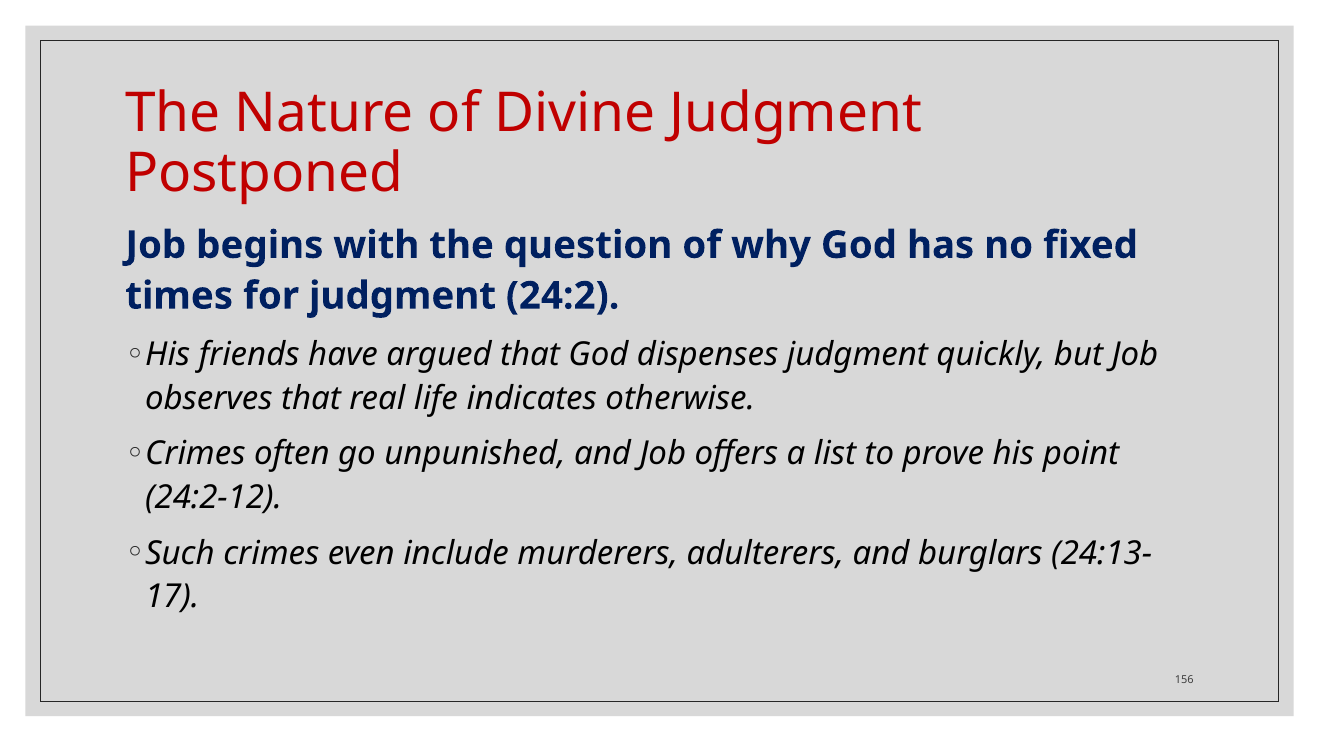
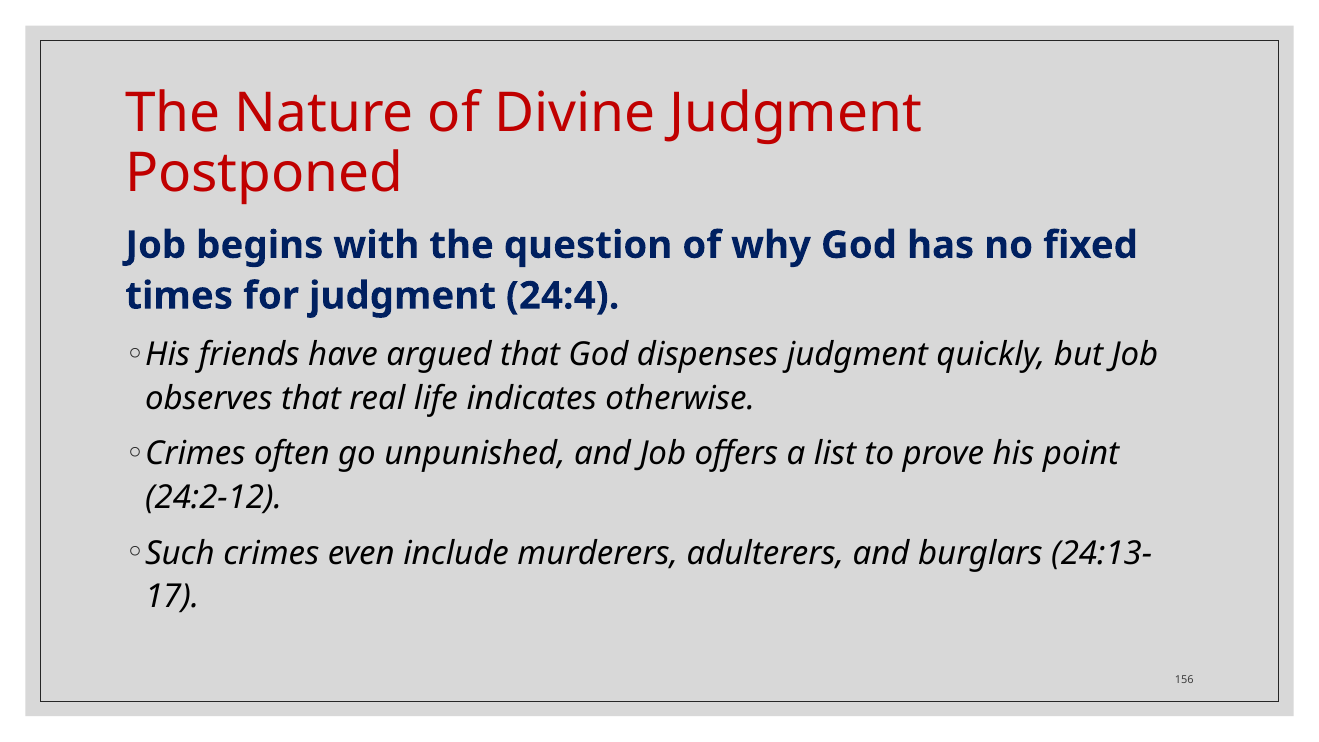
24:2: 24:2 -> 24:4 (563, 296)
